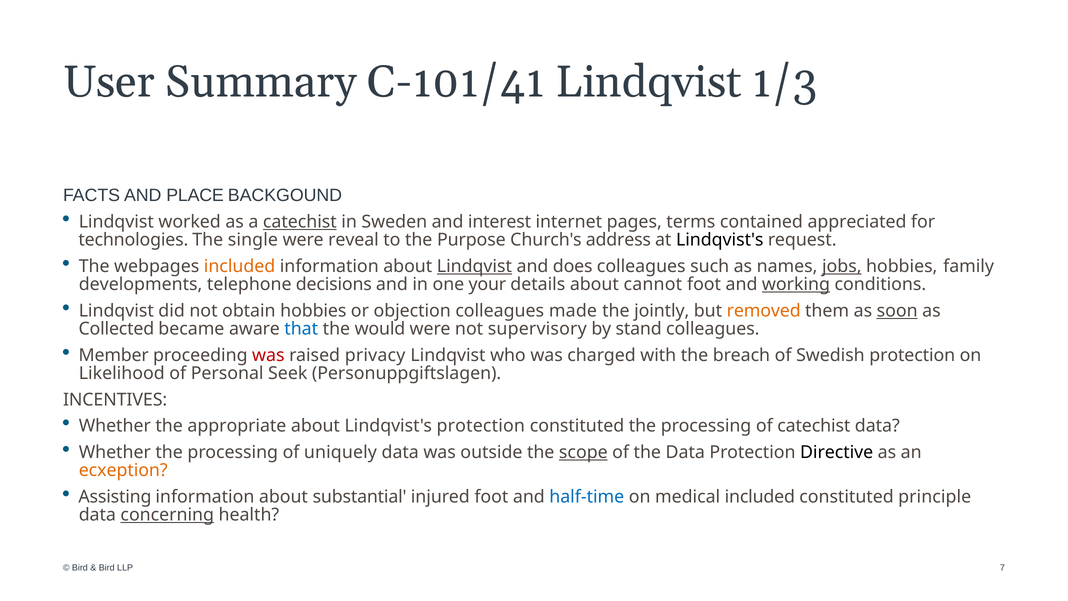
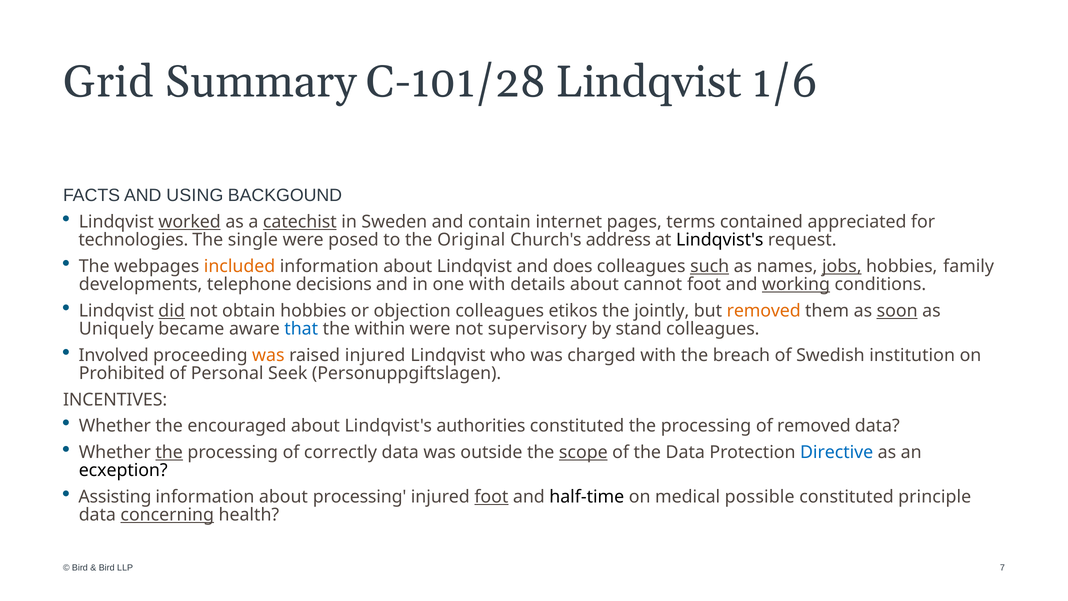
User: User -> Grid (109, 82)
C-101/41: C-101/41 -> C-101/28 (456, 82)
1/3: 1/3 -> 1/6 (785, 82)
PLACE: PLACE -> USING (195, 195)
worked underline: none -> present (190, 222)
interest: interest -> contain (499, 222)
reveal: reveal -> posed (354, 240)
Purpose: Purpose -> Original (471, 240)
Lindqvist underline: present -> none (474, 266)
such underline: none -> present (710, 266)
one your: your -> with (487, 284)
did underline: none -> present (172, 311)
made: made -> etikos (573, 311)
Collected: Collected -> Uniquely (116, 329)
would: would -> within (380, 329)
Member: Member -> Involved (114, 355)
was colour: red -> orange (268, 355)
raised privacy: privacy -> injured (375, 355)
Swedish protection: protection -> institution (912, 355)
Likelihood: Likelihood -> Prohibited (122, 373)
appropriate: appropriate -> encouraged (237, 426)
Lindqvist's protection: protection -> authorities (481, 426)
of catechist: catechist -> removed (814, 426)
the underline: none -> present (169, 452)
uniquely: uniquely -> correctly (340, 452)
Directive colour: black -> blue (837, 452)
ecxeption colour: orange -> black (123, 470)
about substantial: substantial -> processing (360, 497)
foot underline: none -> present (491, 497)
half-time colour: blue -> black (587, 497)
medical included: included -> possible (760, 497)
